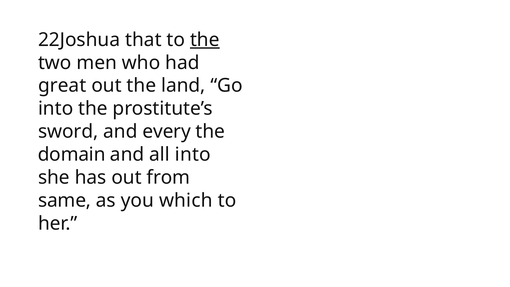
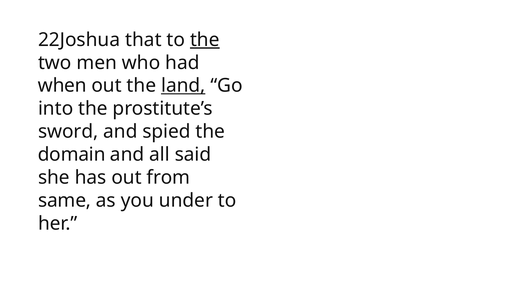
great: great -> when (62, 86)
land underline: none -> present (183, 86)
every: every -> spied (167, 132)
all into: into -> said (193, 154)
which: which -> under (186, 200)
